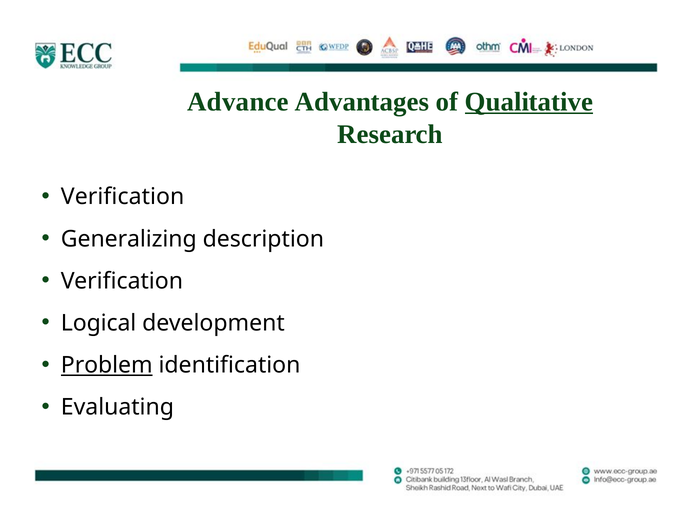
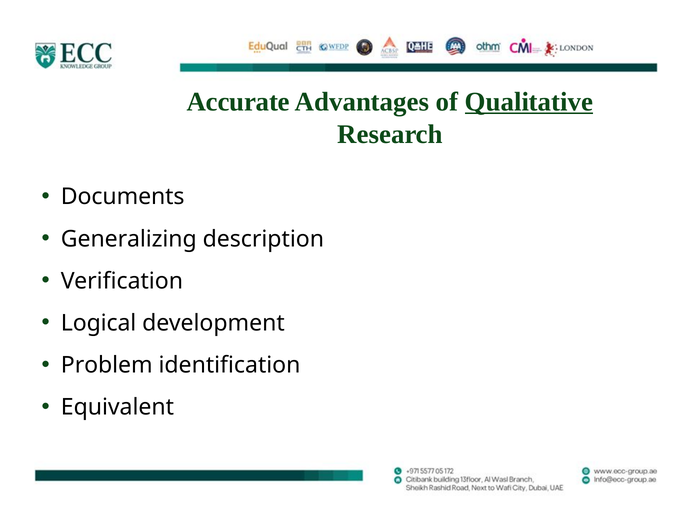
Advance: Advance -> Accurate (238, 102)
Verification: Verification -> Documents (123, 197)
Problem underline: present -> none (107, 365)
Evaluating: Evaluating -> Equivalent (117, 407)
